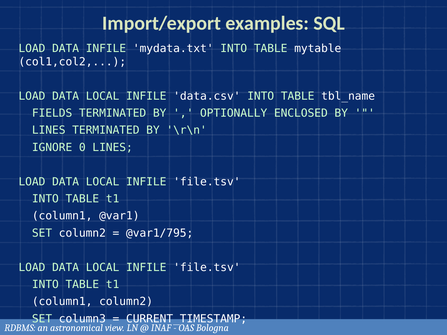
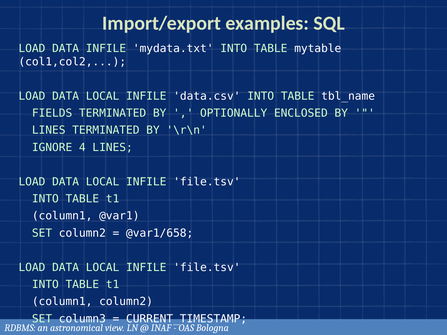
0: 0 -> 4 (82, 148)
@var1/795: @var1/795 -> @var1/658 (160, 233)
